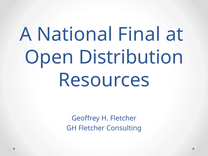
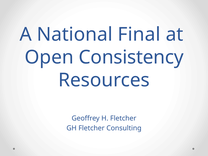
Distribution: Distribution -> Consistency (131, 57)
